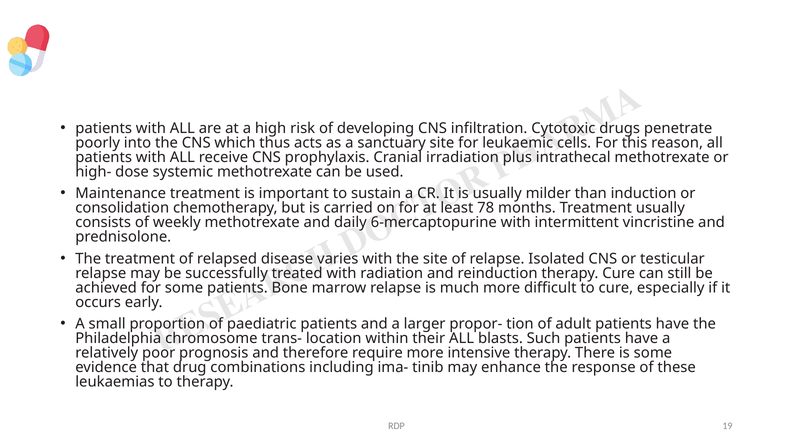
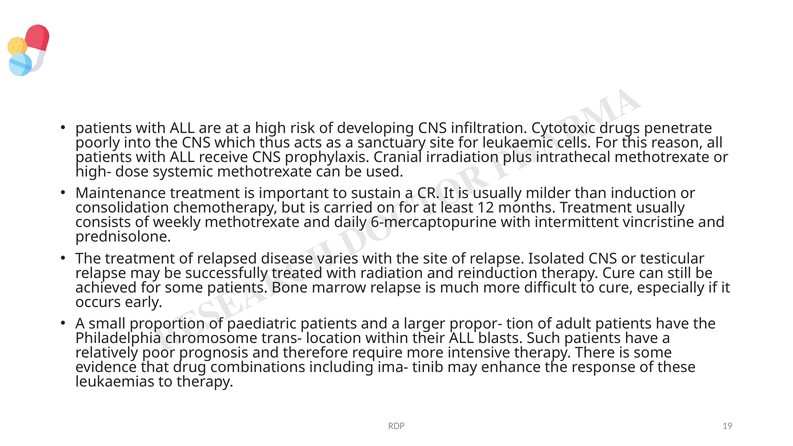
78: 78 -> 12 (486, 208)
